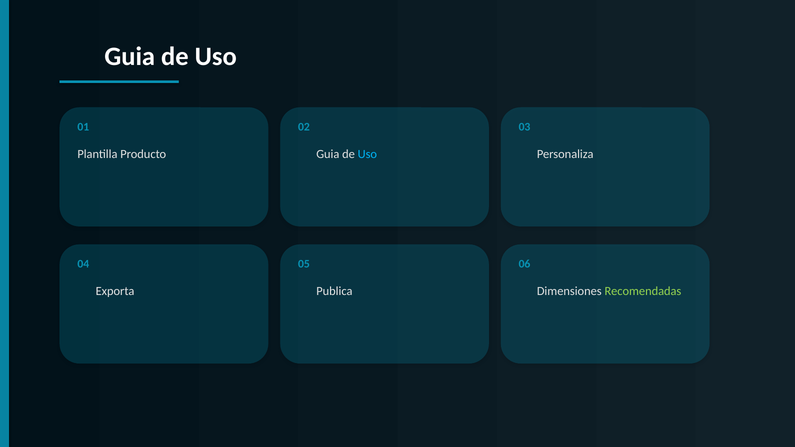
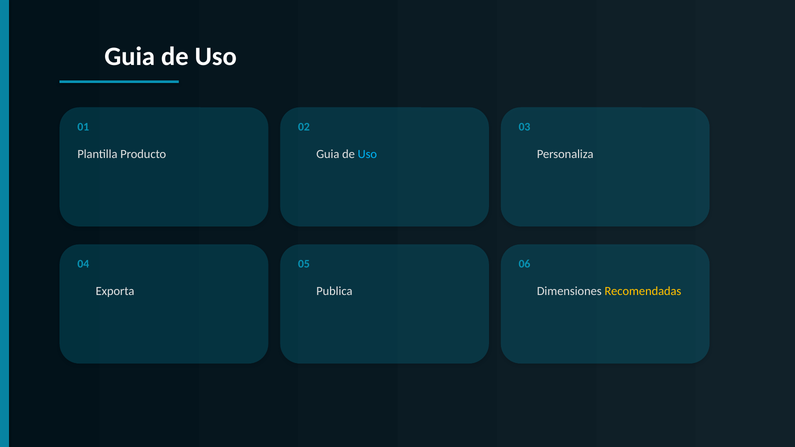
Recomendadas colour: light green -> yellow (643, 291)
